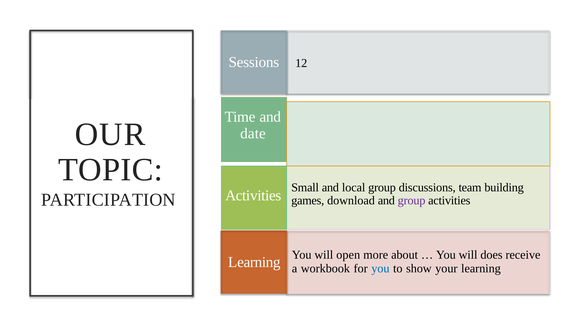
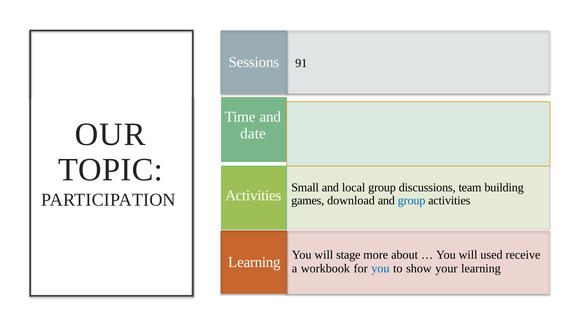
12: 12 -> 91 (301, 63)
group colour: purple -> blue (412, 201)
open: open -> stage (348, 255)
does: does -> used (492, 255)
